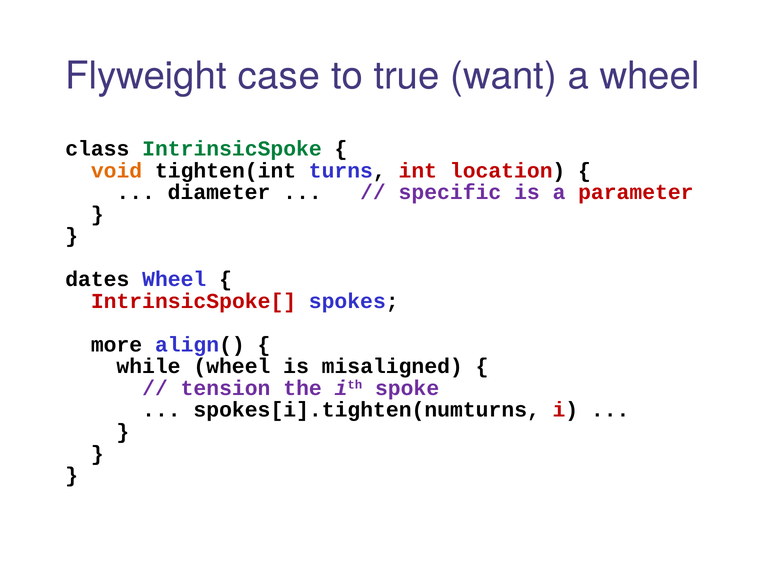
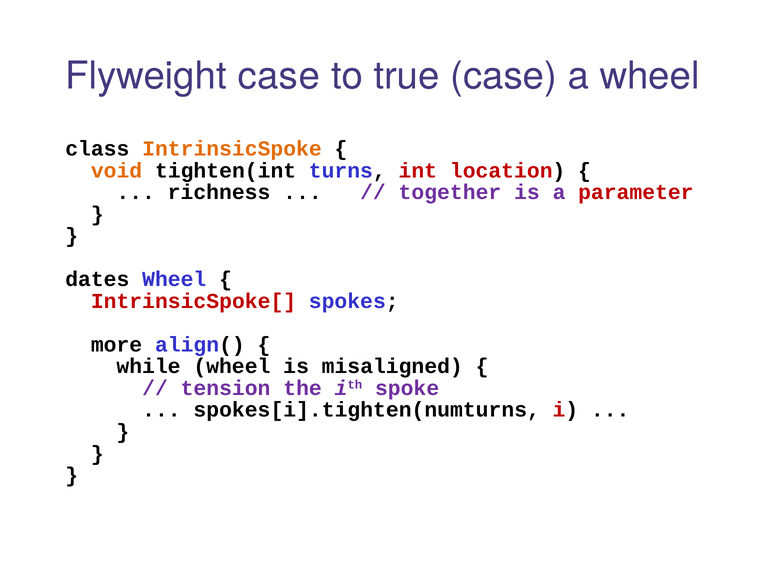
true want: want -> case (504, 76)
IntrinsicSpoke colour: green -> orange (232, 149)
diameter: diameter -> richness (219, 192)
specific: specific -> together (450, 192)
